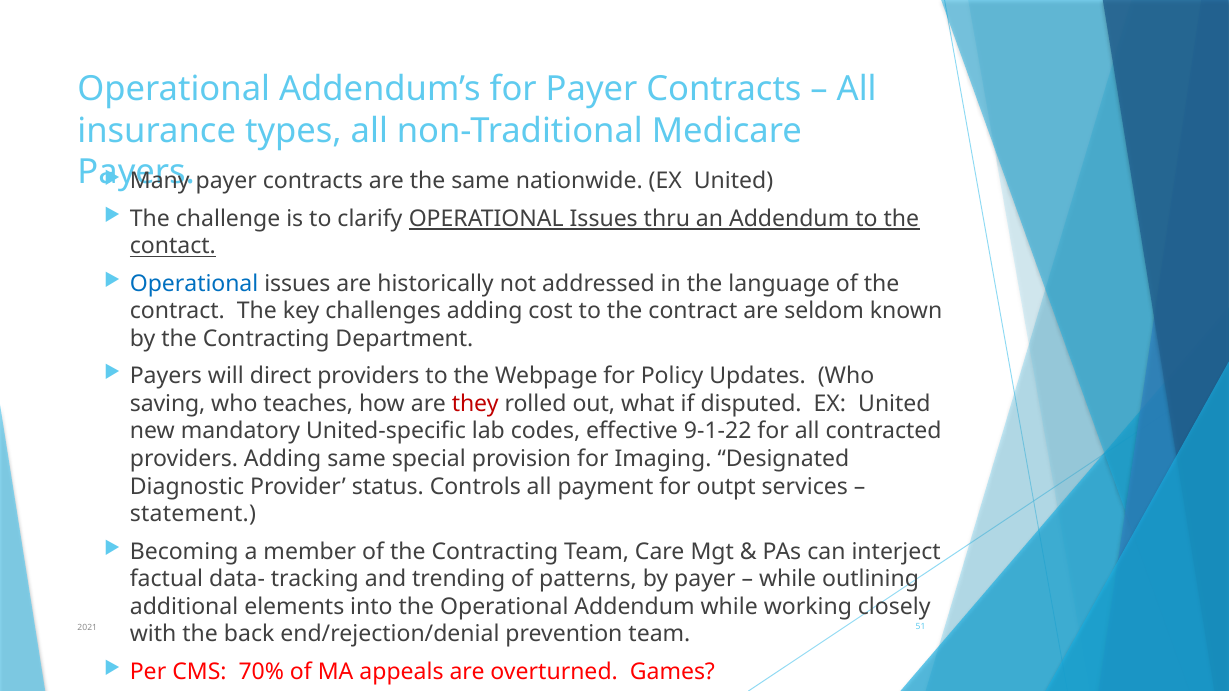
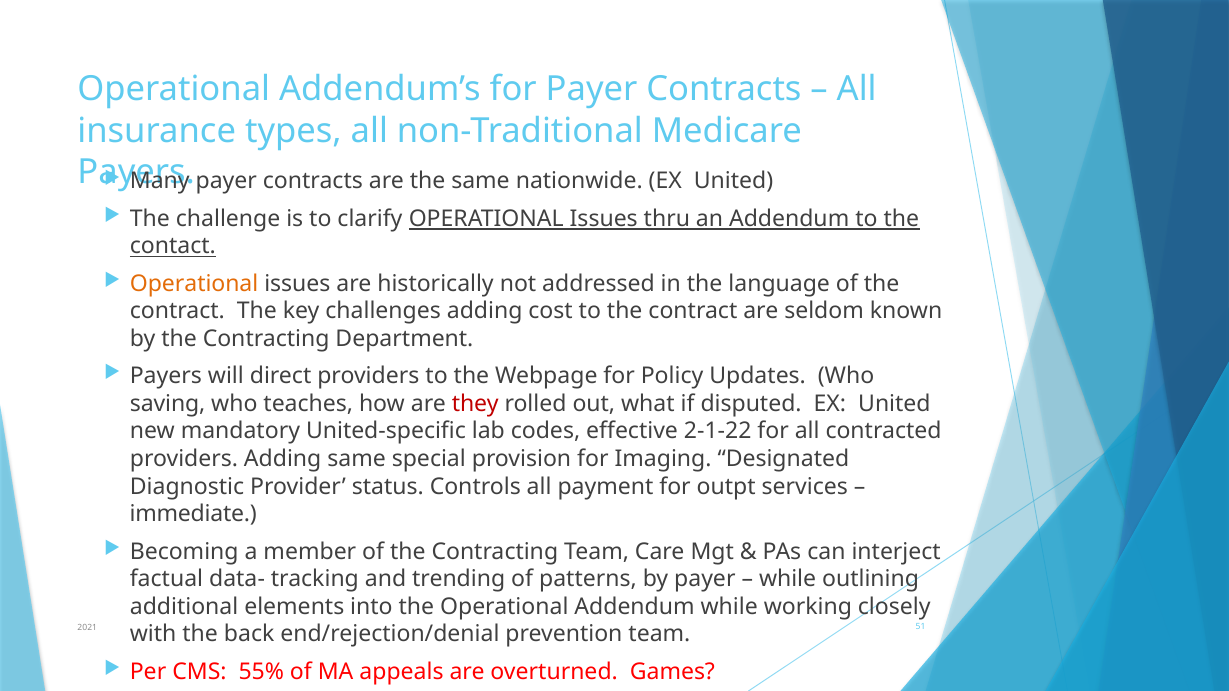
Operational colour: blue -> orange (194, 284)
9-1-22: 9-1-22 -> 2-1-22 (718, 431)
statement: statement -> immediate (193, 514)
70%: 70% -> 55% (261, 672)
